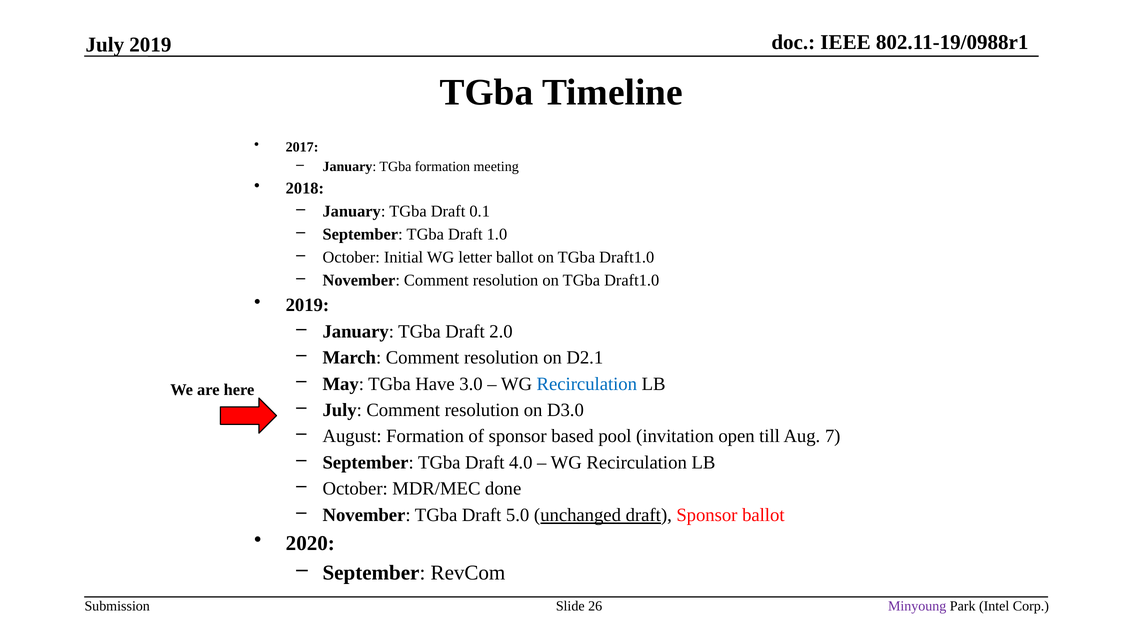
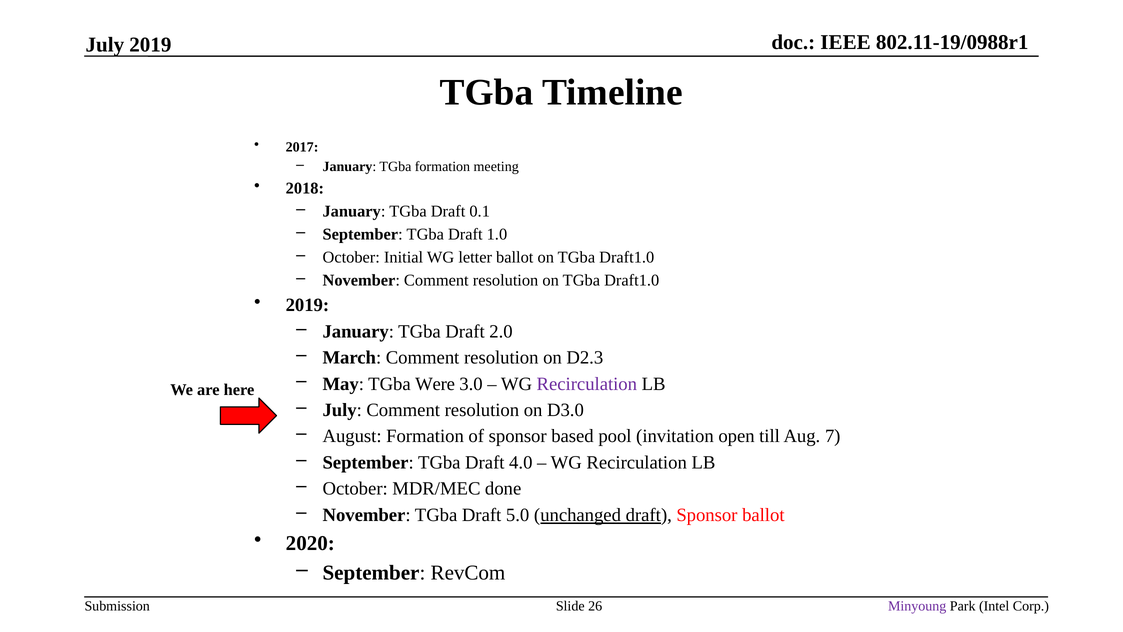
D2.1: D2.1 -> D2.3 (585, 358)
Have: Have -> Were (435, 384)
Recirculation colour: blue -> purple (587, 384)
